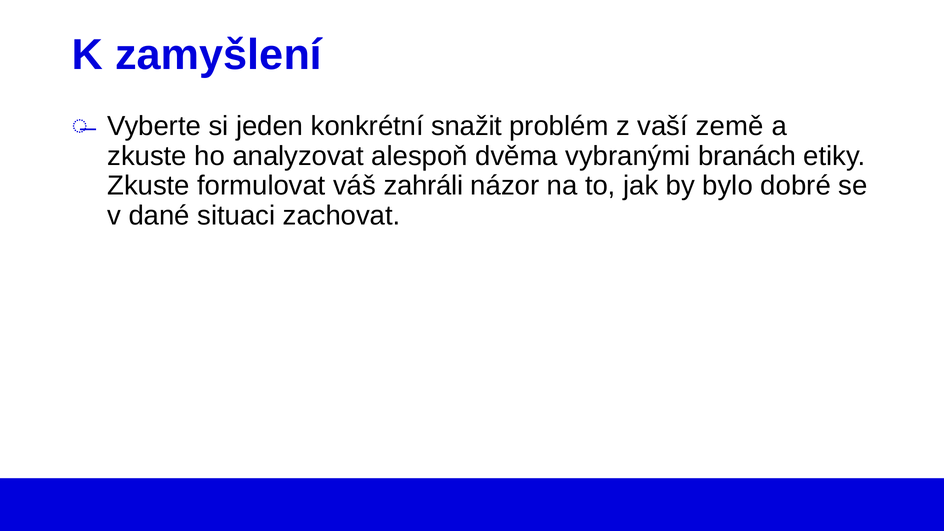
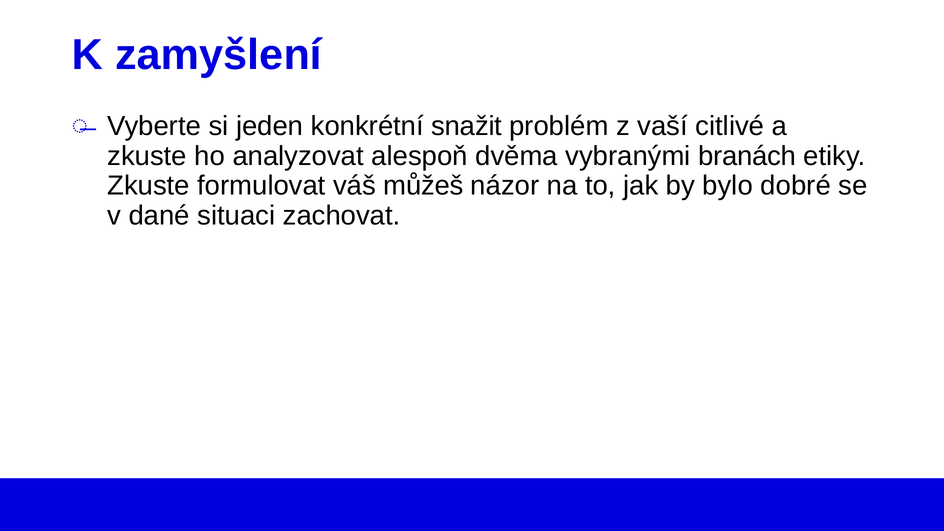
země: země -> citlivé (730, 126)
zahráli: zahráli -> můžeš (423, 186)
